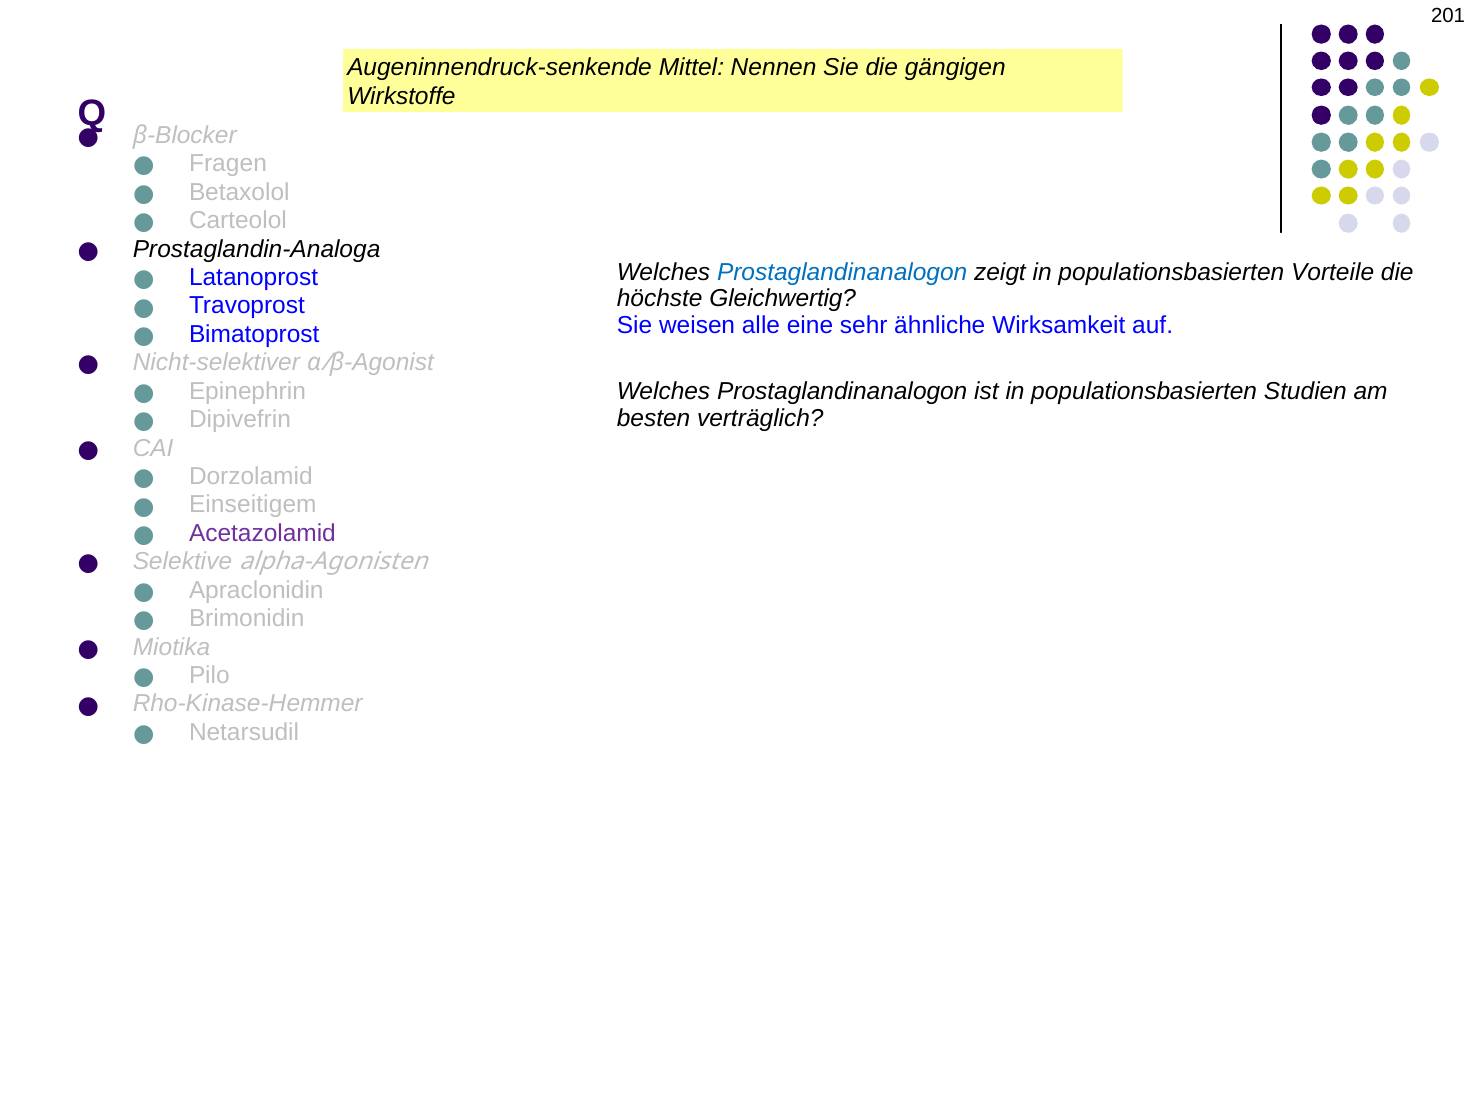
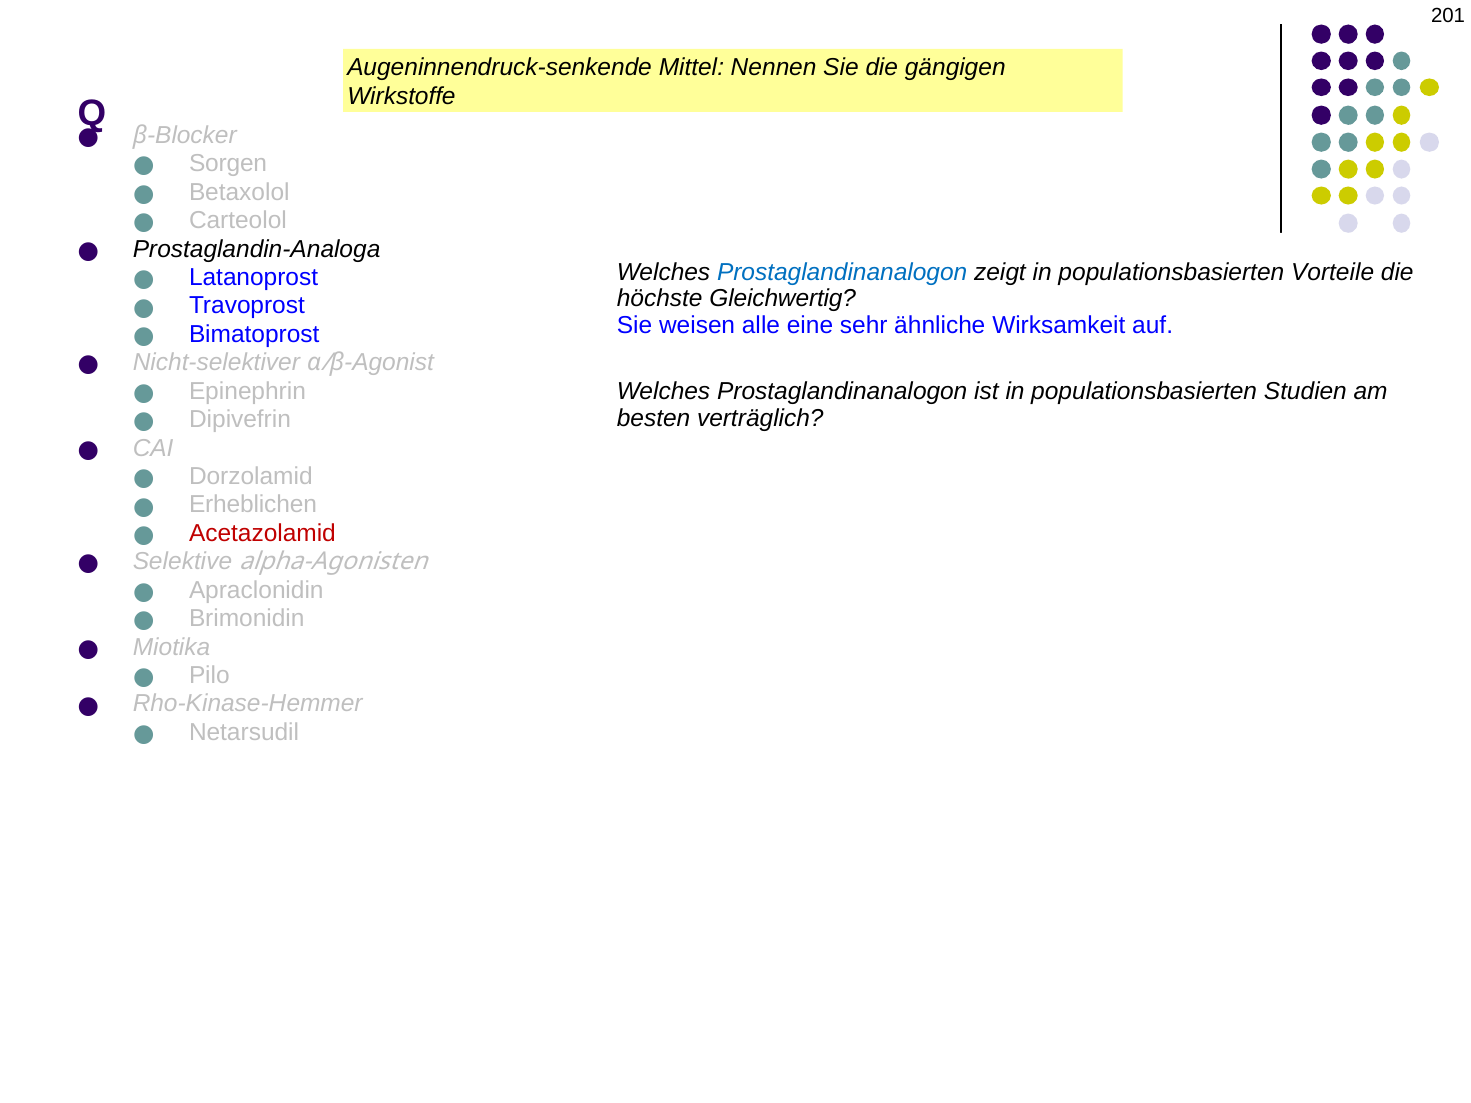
Fragen: Fragen -> Sorgen (228, 164)
Einseitigem: Einseitigem -> Erheblichen (253, 505)
Acetazolamid colour: purple -> red (262, 533)
